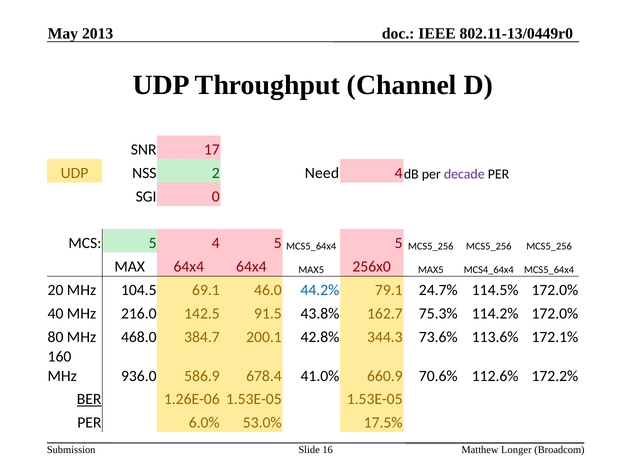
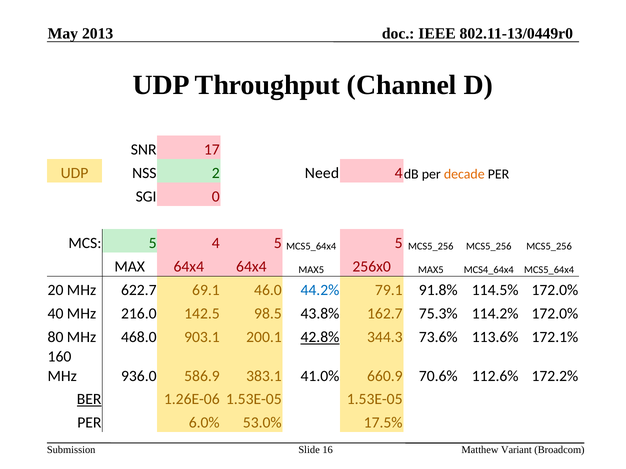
decade colour: purple -> orange (464, 174)
104.5: 104.5 -> 622.7 (139, 291)
24.7%: 24.7% -> 91.8% (438, 291)
91.5: 91.5 -> 98.5 (268, 314)
384.7: 384.7 -> 903.1 (202, 337)
42.8% underline: none -> present (320, 337)
678.4: 678.4 -> 383.1 (264, 376)
Longer: Longer -> Variant (516, 450)
